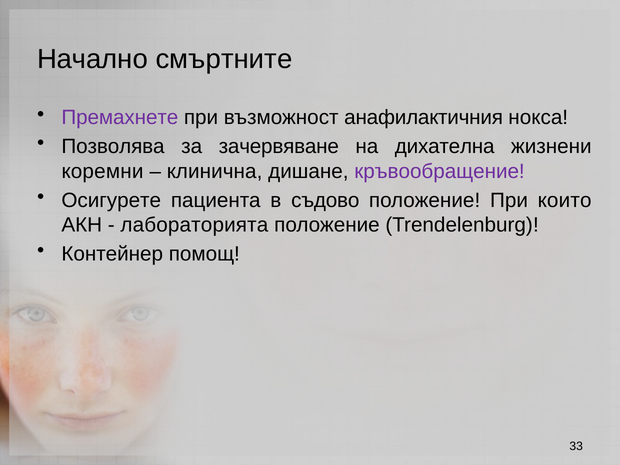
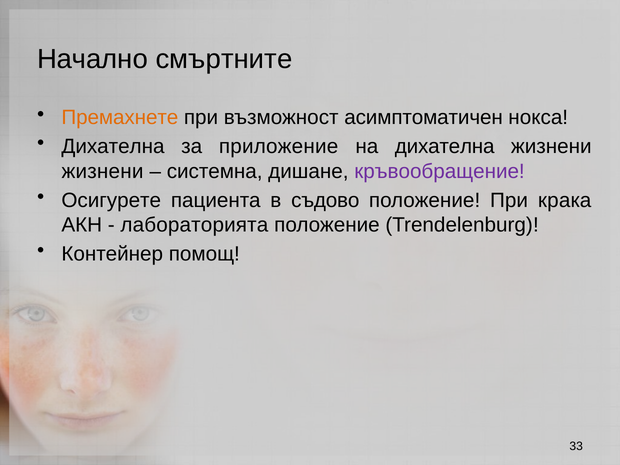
Премахнете colour: purple -> orange (120, 118)
анафилактичния: анафилактичния -> асимптоматичен (424, 118)
Позволява: Позволява -> Дихателна (113, 147)
зачервяване: зачервяване -> приложение (279, 147)
коремни: коремни -> жизнени (103, 171)
клинична: клинична -> системна (215, 171)
които: които -> крака (565, 200)
